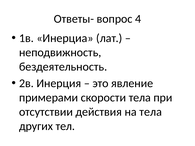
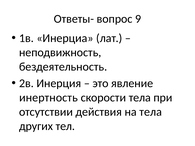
4: 4 -> 9 (138, 19)
примерами: примерами -> инертность (48, 98)
